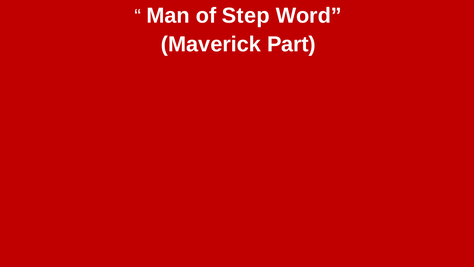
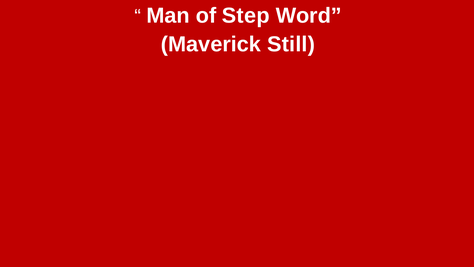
Part: Part -> Still (291, 44)
